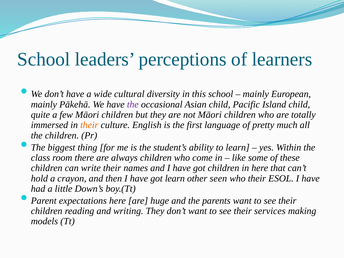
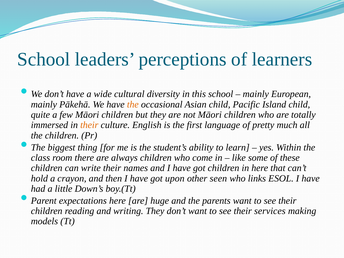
the colour: purple -> orange (133, 104)
got learn: learn -> upon (175, 178)
who their: their -> links (257, 178)
